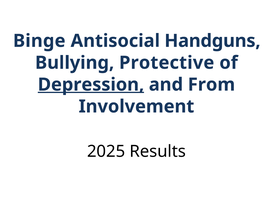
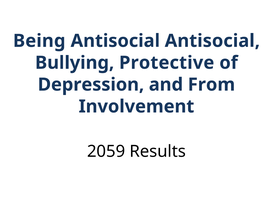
Binge: Binge -> Being (39, 41)
Antisocial Handguns: Handguns -> Antisocial (212, 41)
Depression underline: present -> none (91, 85)
2025: 2025 -> 2059 (106, 151)
